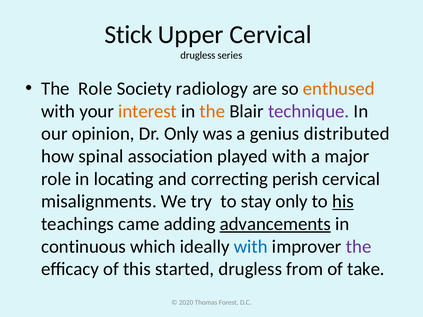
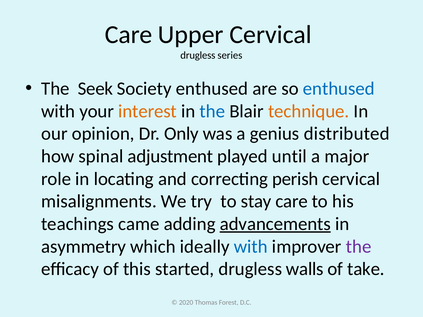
Stick: Stick -> Care (129, 35)
The Role: Role -> Seek (95, 89)
Society radiology: radiology -> enthused (212, 89)
enthused colour: orange -> blue (339, 89)
the colour: orange -> blue (212, 111)
technique colour: purple -> orange (309, 111)
association: association -> adjustment (170, 156)
played with: with -> until (289, 156)
stay only: only -> care (292, 202)
his underline: present -> none (343, 202)
continuous: continuous -> asymmetry (84, 247)
from: from -> walls (305, 269)
